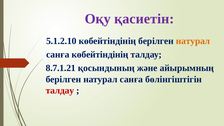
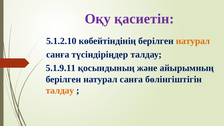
санға көбейтіндінің: көбейтіндінің -> түсіндіріңдер (100, 55)
8.7.1.21: 8.7.1.21 -> 5.1.9.11 (61, 68)
талдау colour: red -> orange (60, 90)
